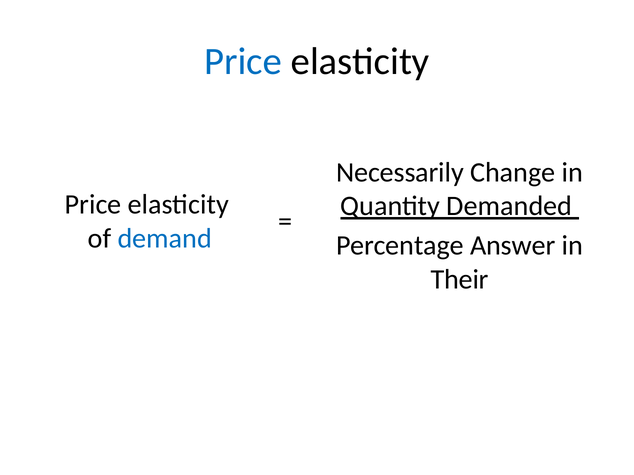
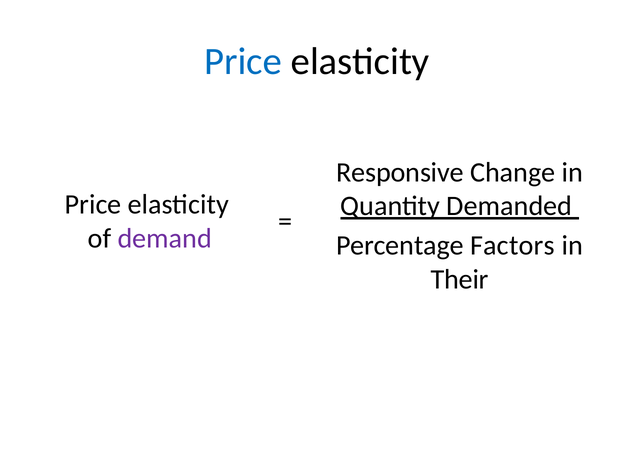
Necessarily: Necessarily -> Responsive (400, 172)
demand colour: blue -> purple (165, 239)
Answer: Answer -> Factors (513, 246)
